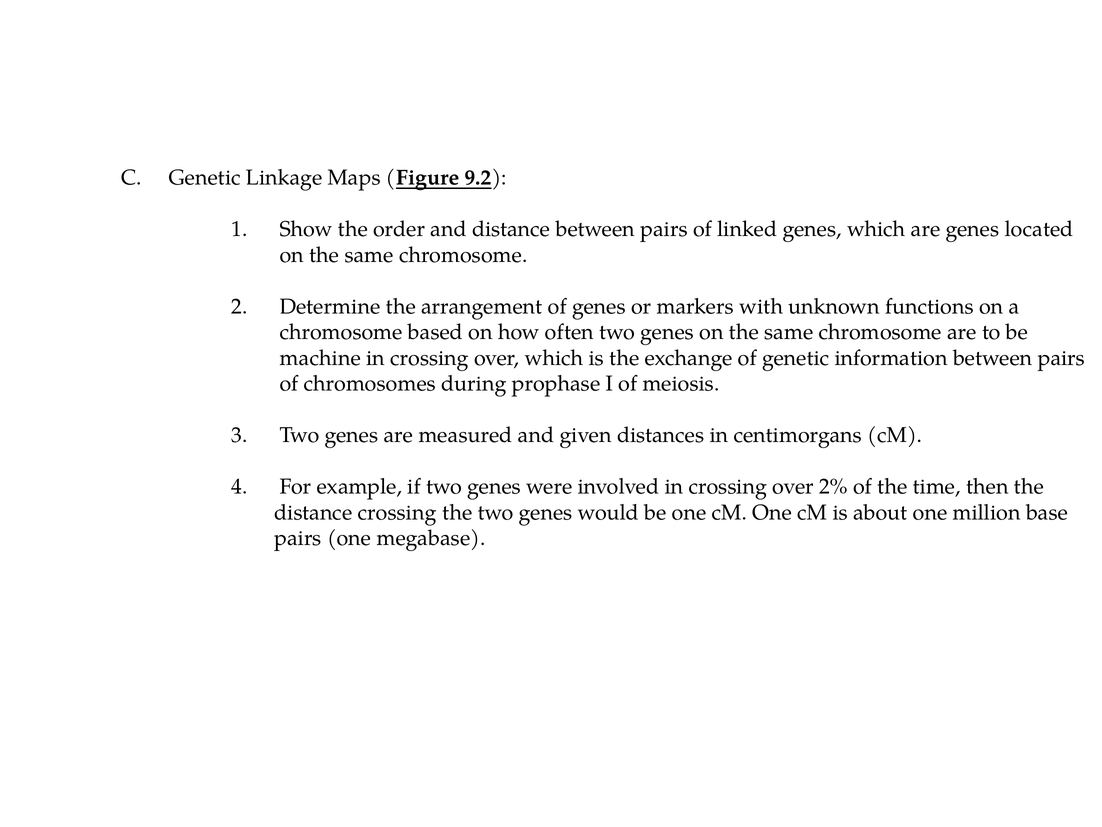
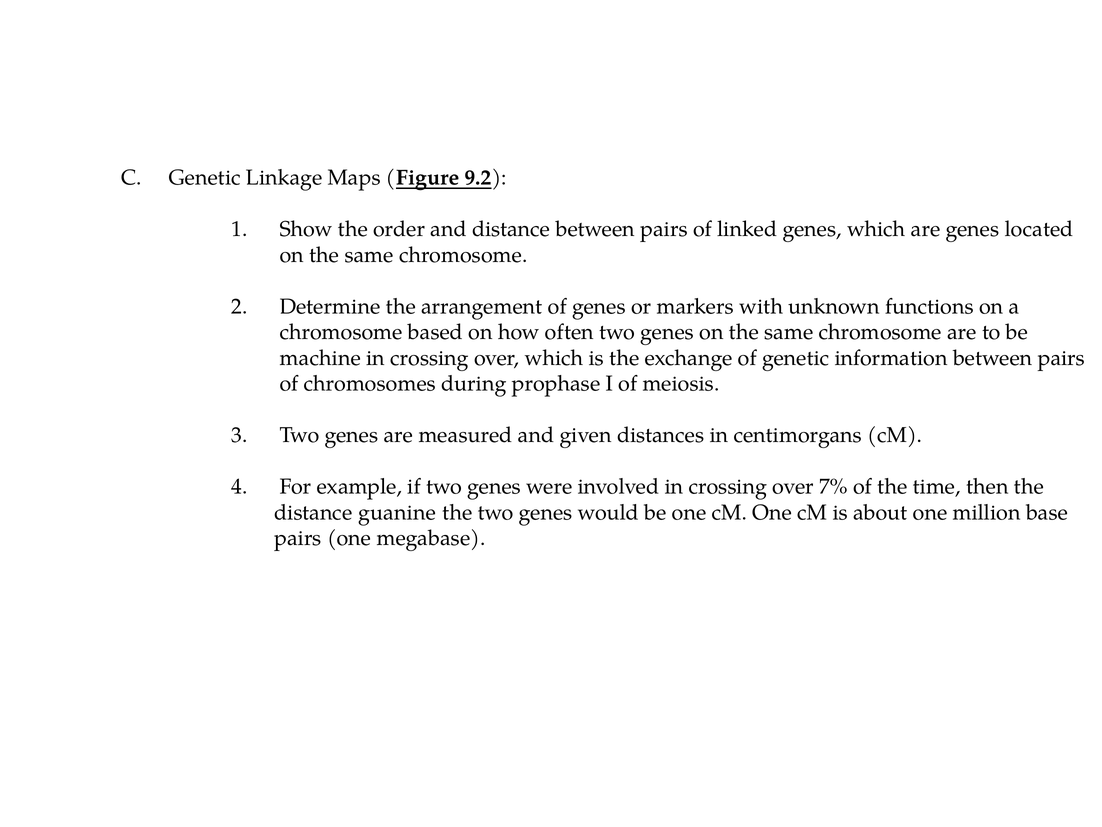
2%: 2% -> 7% (833, 486)
distance crossing: crossing -> guanine (397, 512)
